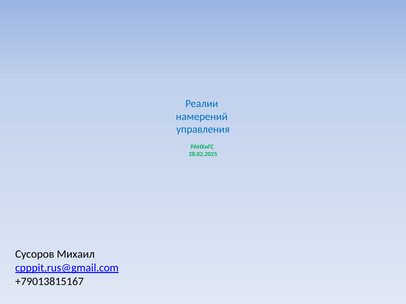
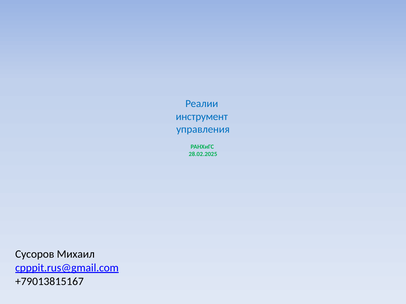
намерений: намерений -> инструмент (202, 117)
